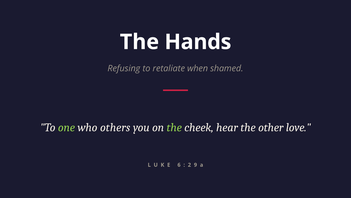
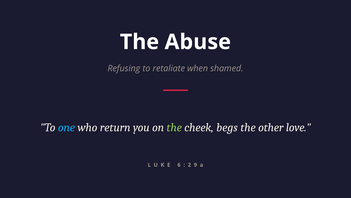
Hands: Hands -> Abuse (198, 42)
one colour: light green -> light blue (66, 127)
others: others -> return (115, 127)
hear: hear -> begs (227, 127)
